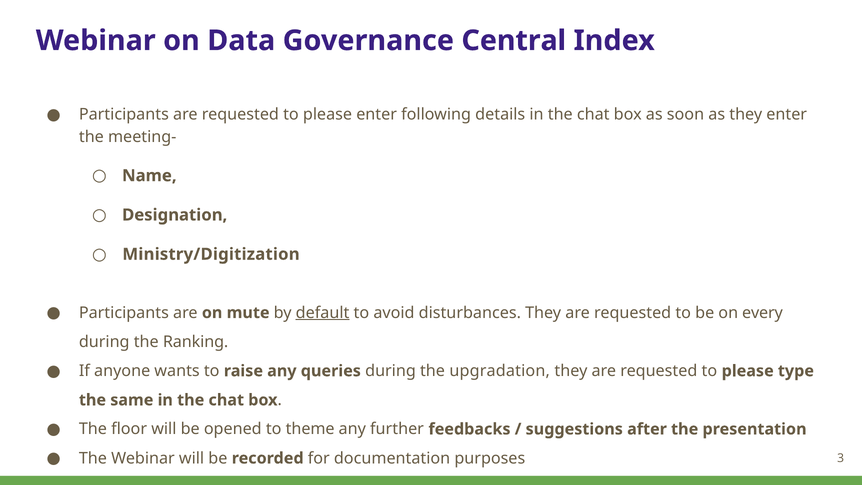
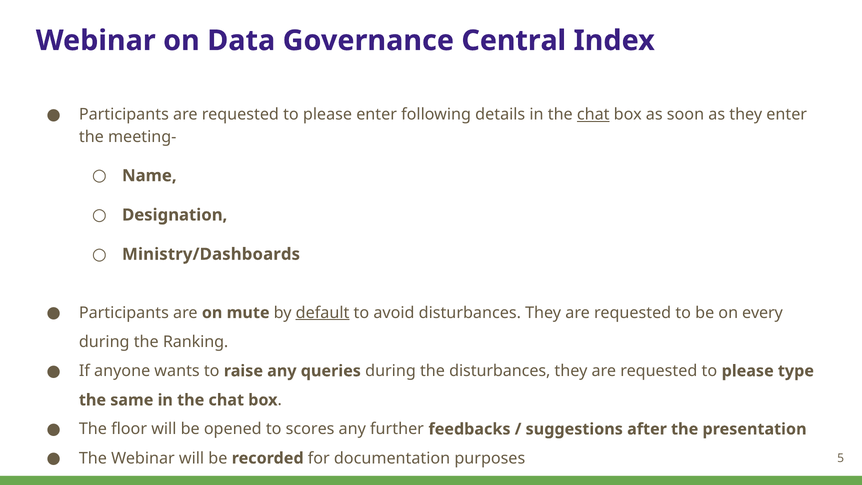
chat underline: none -> present (593, 114)
Ministry/Digitization: Ministry/Digitization -> Ministry/Dashboards (211, 254)
the upgradation: upgradation -> disturbances (500, 371)
theme: theme -> scores (310, 429)
3: 3 -> 5 (841, 458)
